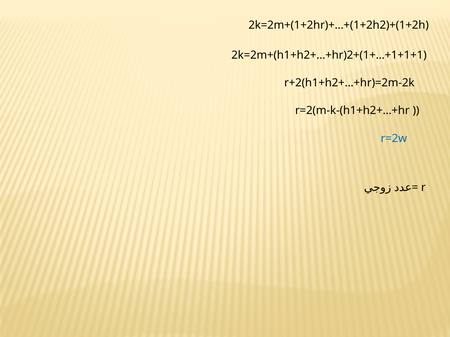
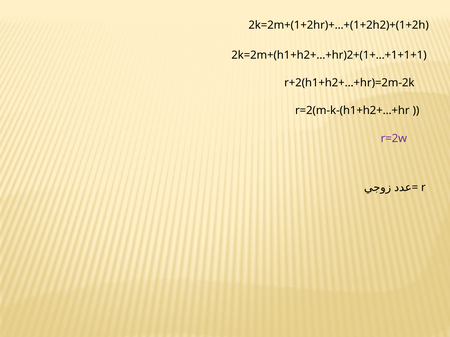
r=2w colour: blue -> purple (394, 139)
